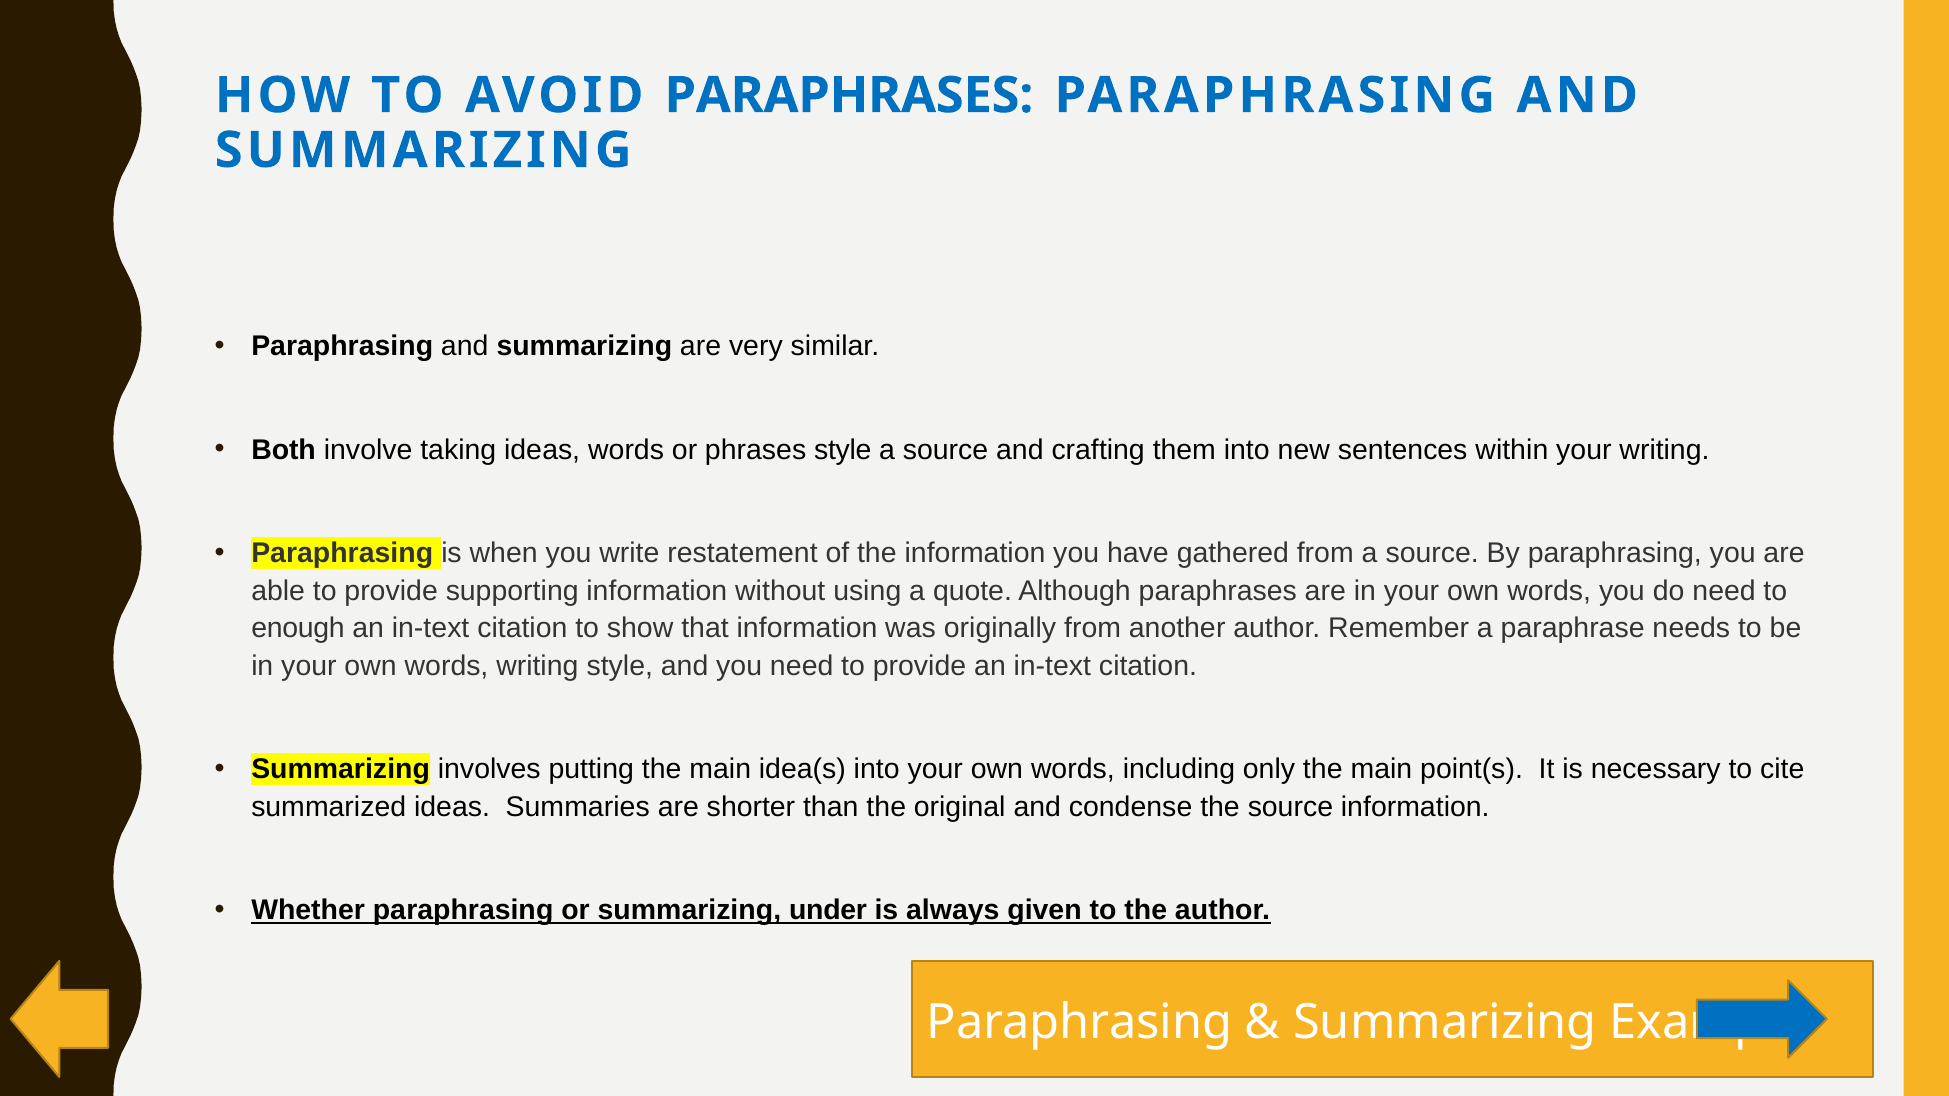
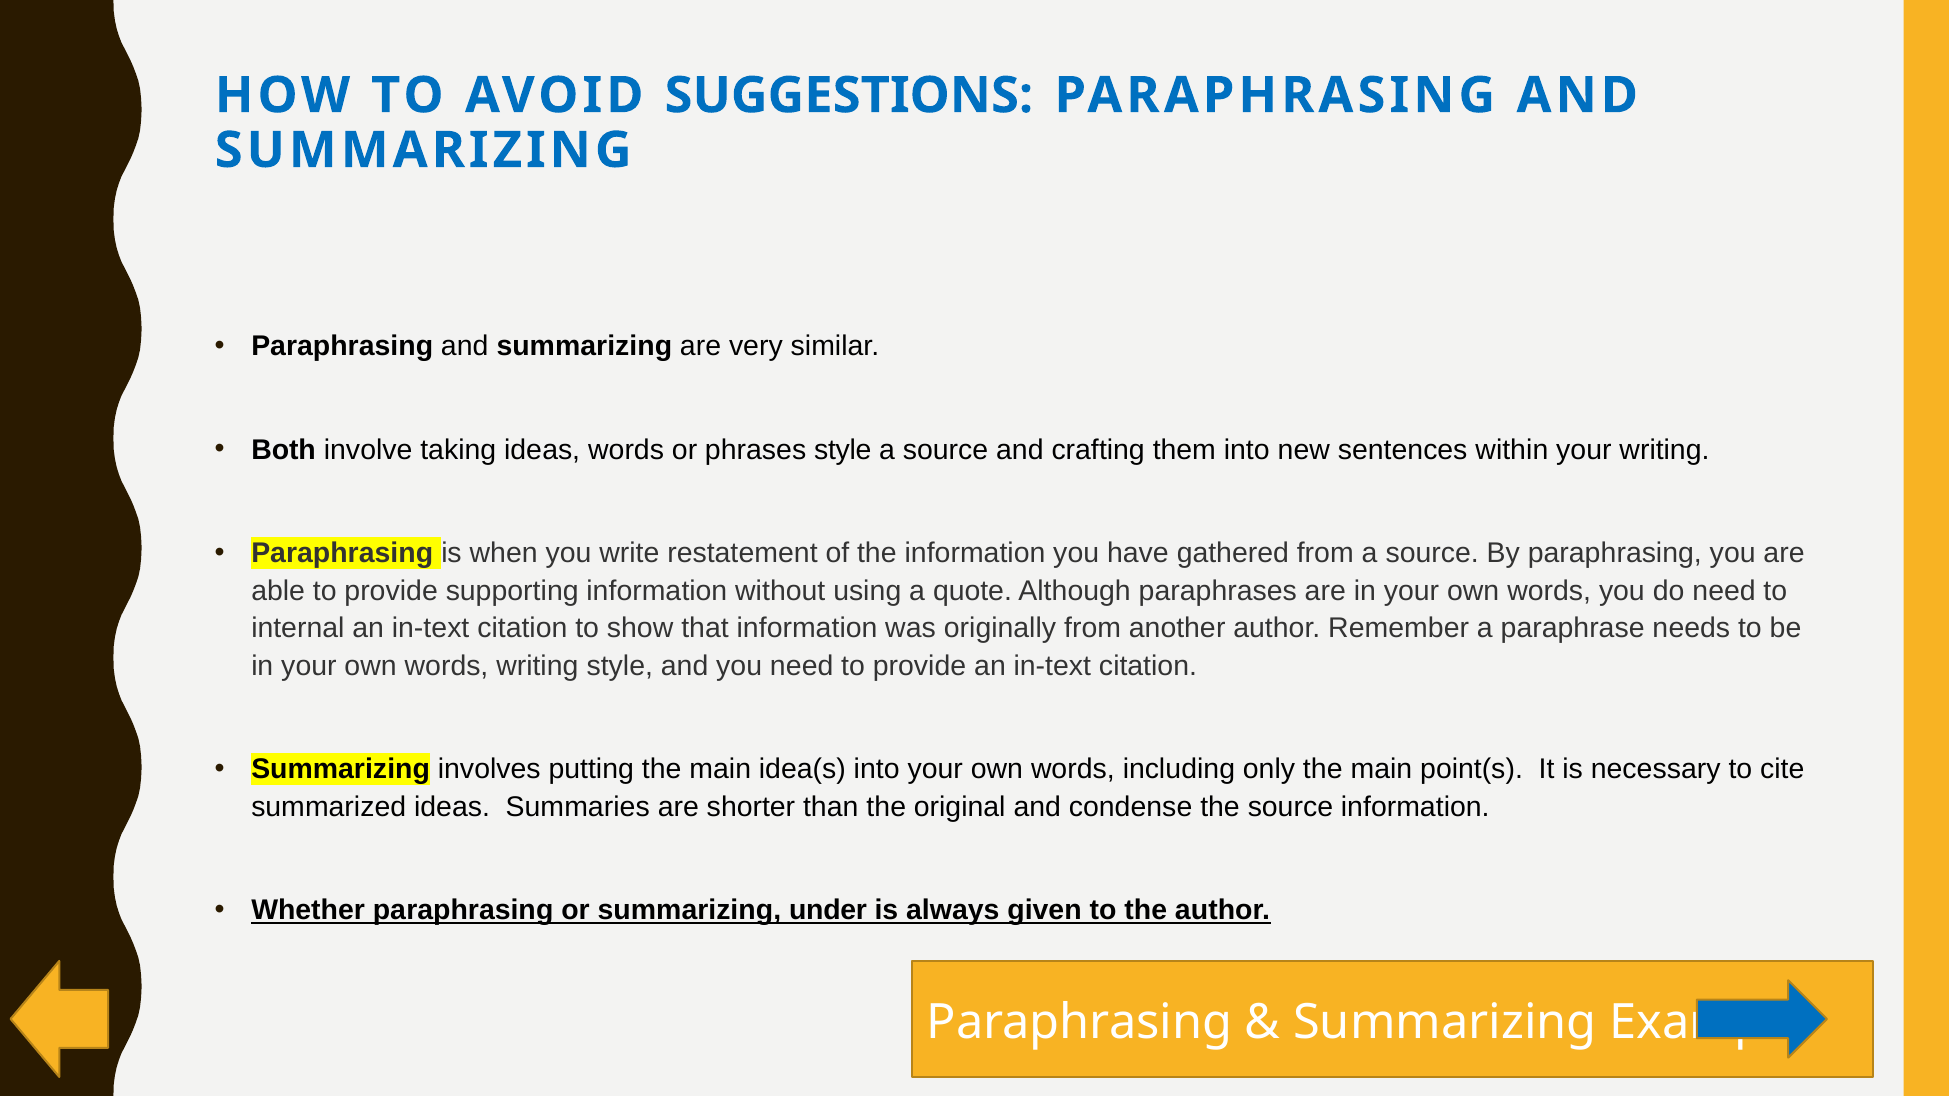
AVOID PARAPHRASES: PARAPHRASES -> SUGGESTIONS (849, 96)
enough: enough -> internal (298, 628)
